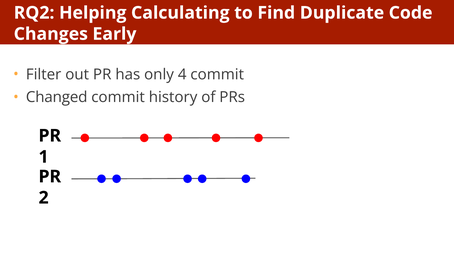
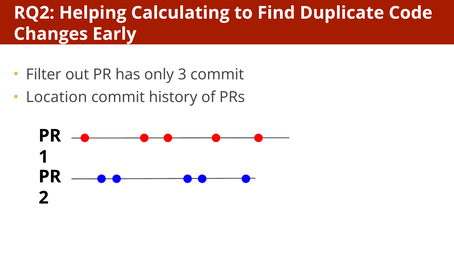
4: 4 -> 3 (182, 75)
Changed: Changed -> Location (57, 97)
